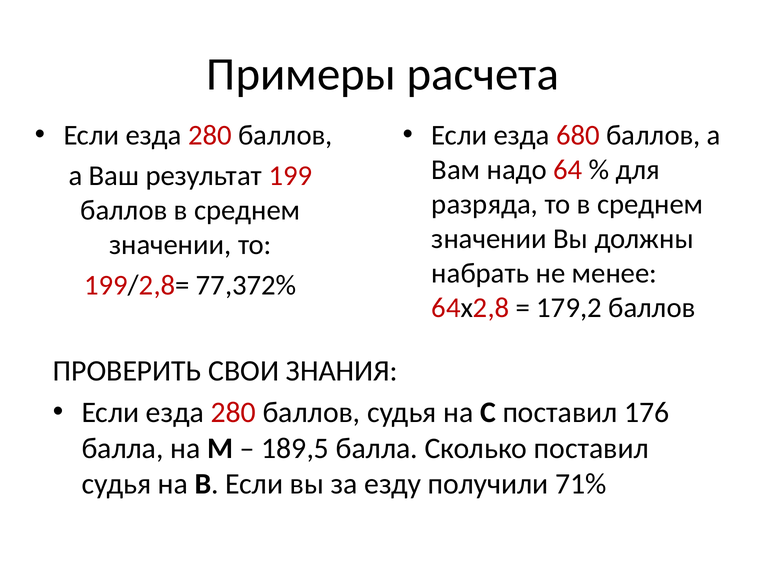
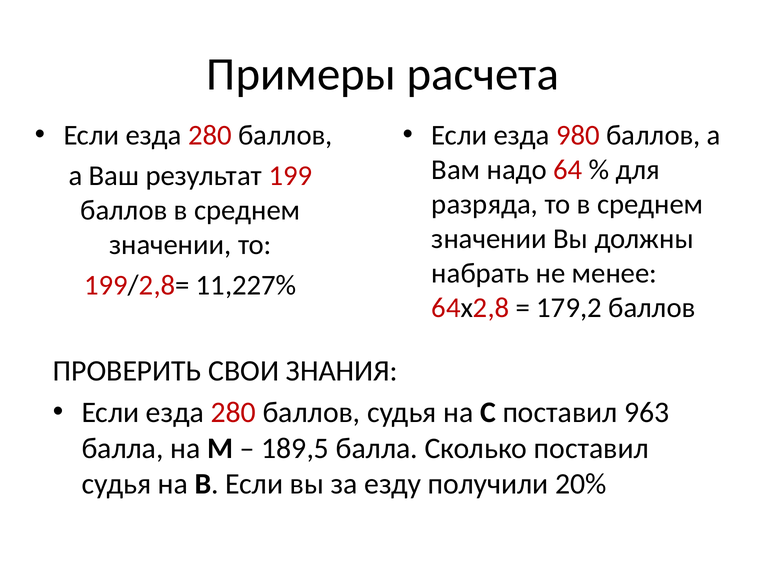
680: 680 -> 980 (578, 135)
77,372%: 77,372% -> 11,227% (246, 285)
176: 176 -> 963 (647, 413)
71%: 71% -> 20% (581, 484)
